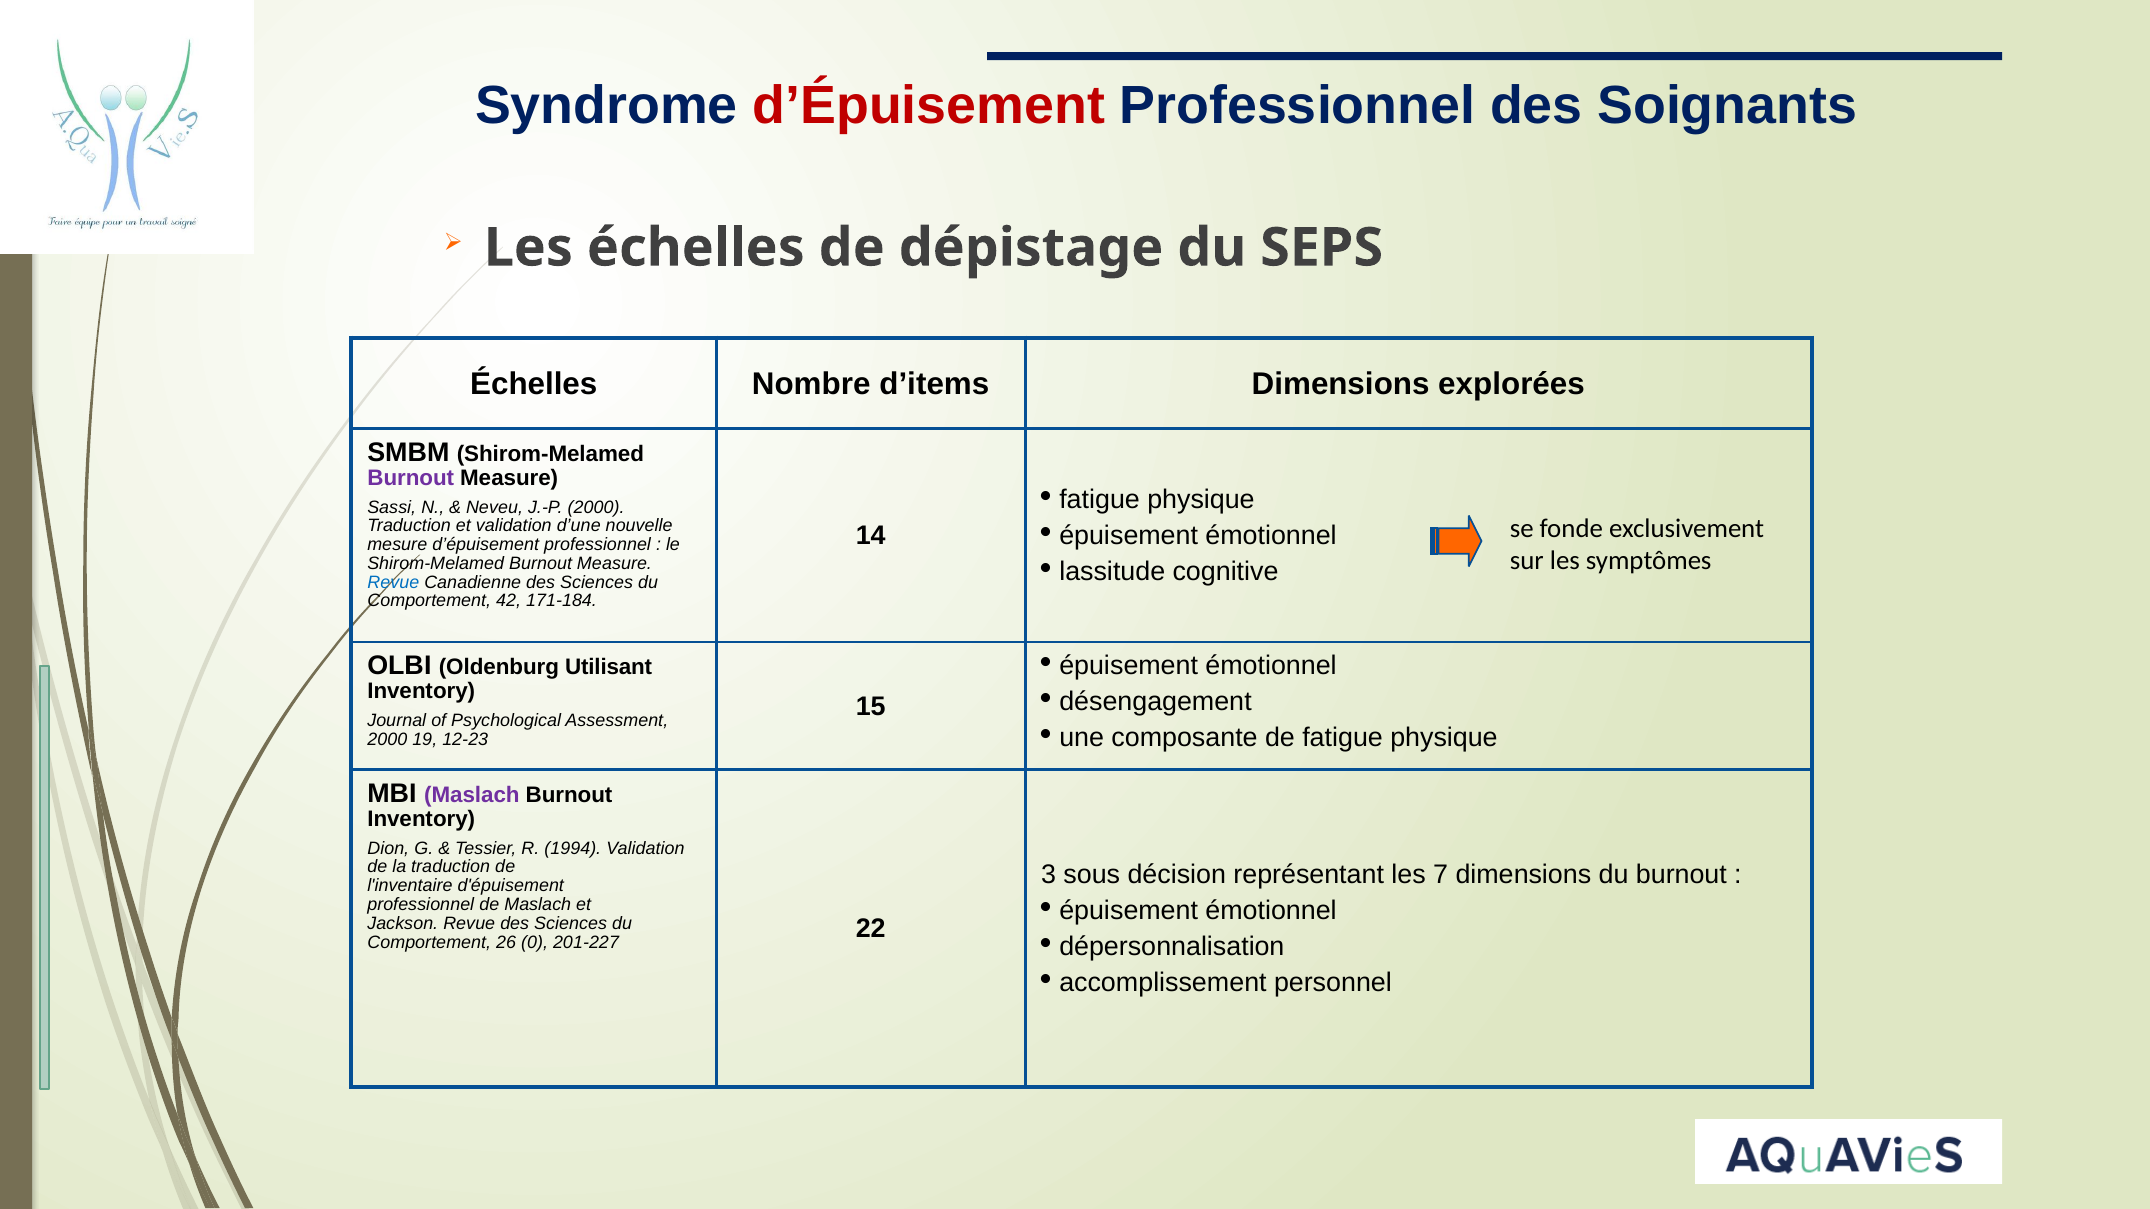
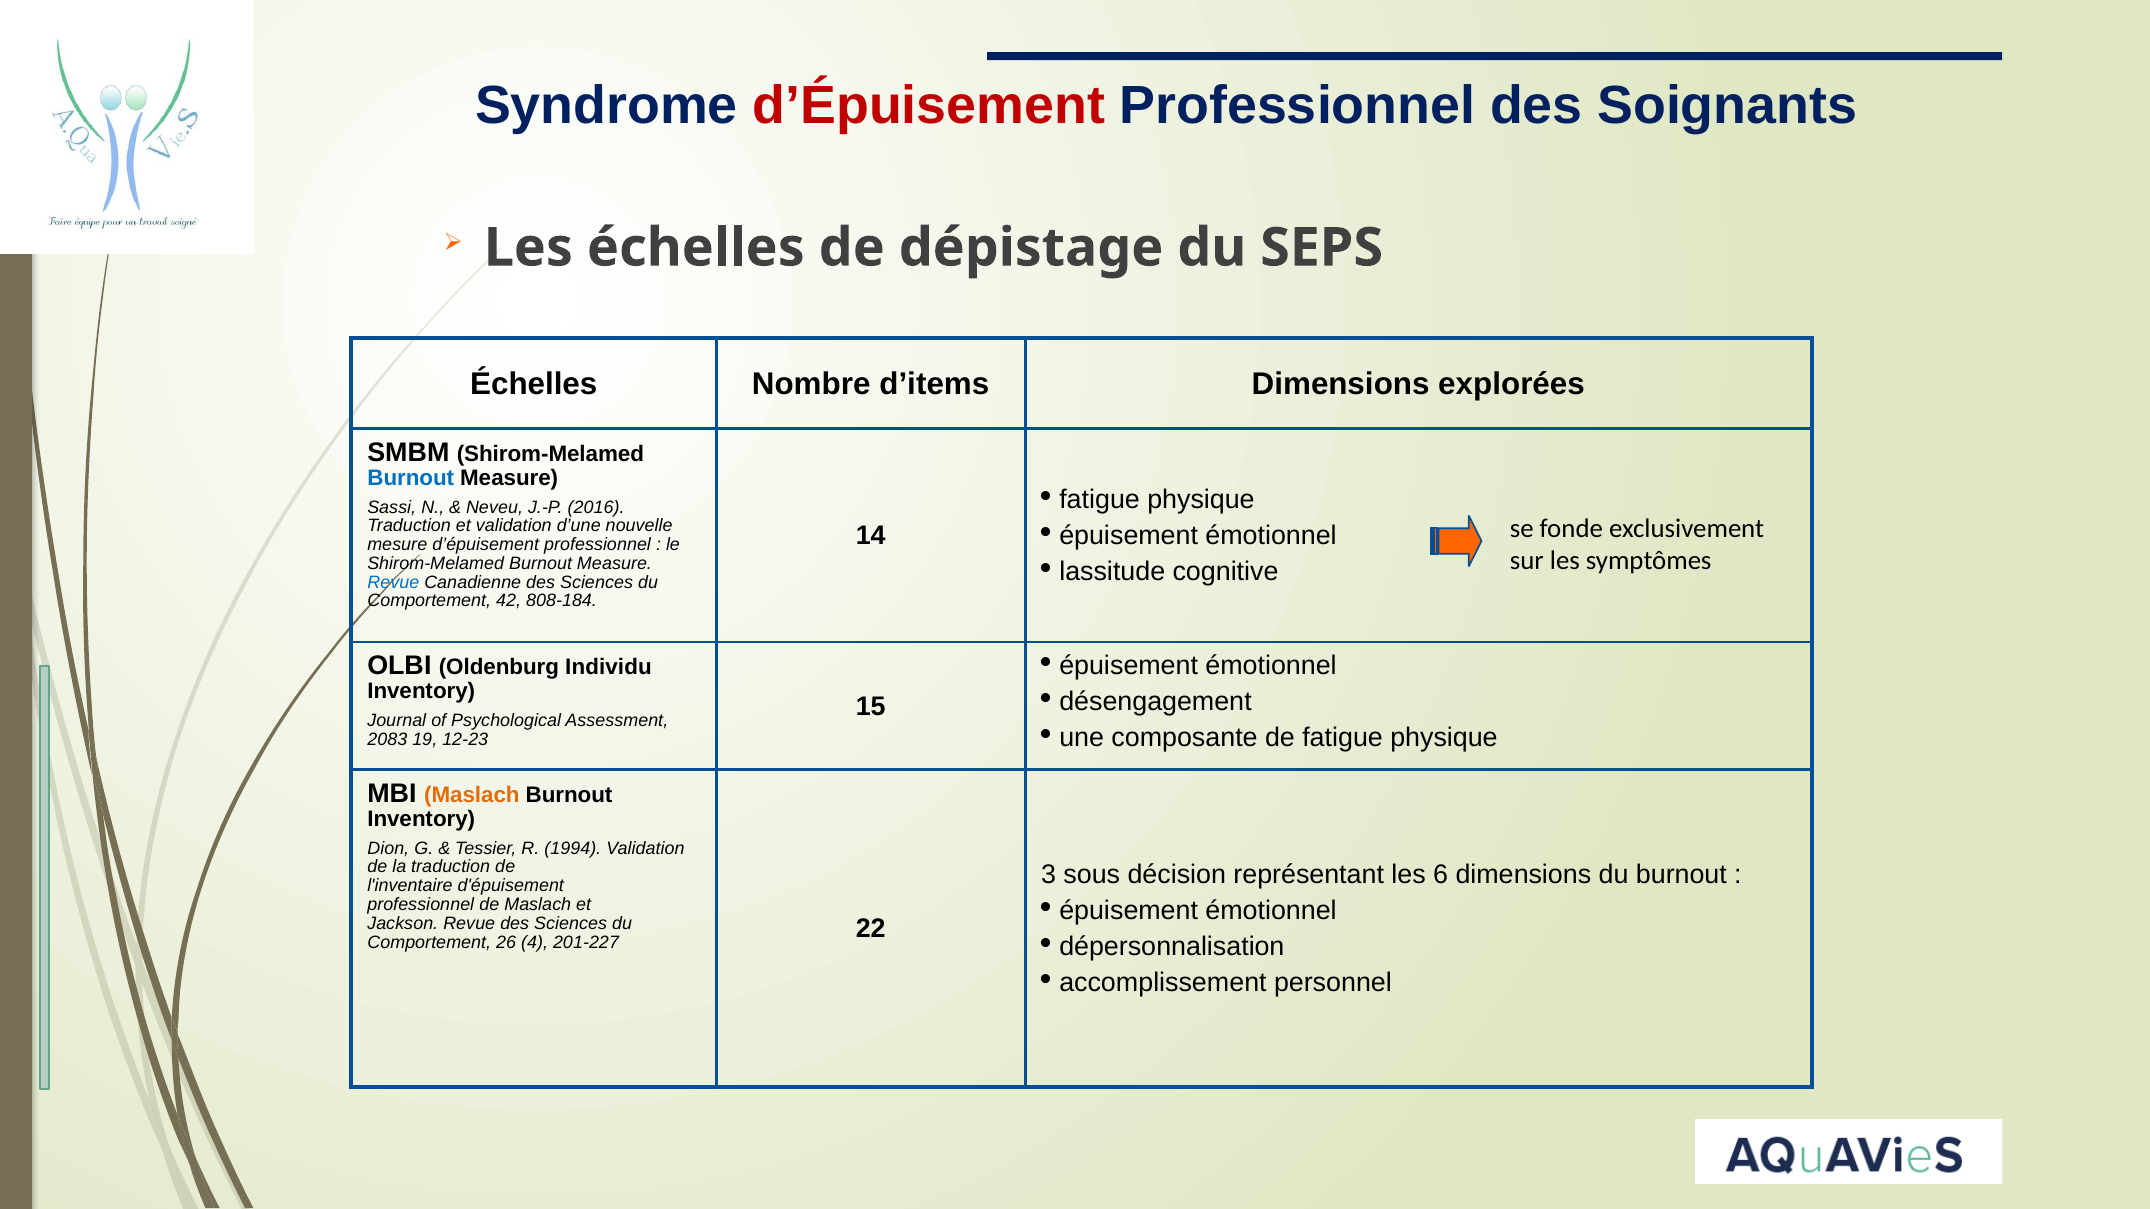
Burnout colour: purple -> blue (411, 478)
J.-P 2000: 2000 -> 2016 (596, 507)
171-184: 171-184 -> 808-184 (562, 601)
Utilisant: Utilisant -> Individu (608, 667)
2000: 2000 -> 2083 (387, 739)
Maslach colour: purple -> orange (472, 795)
7: 7 -> 6 (1441, 875)
0: 0 -> 4 (535, 942)
